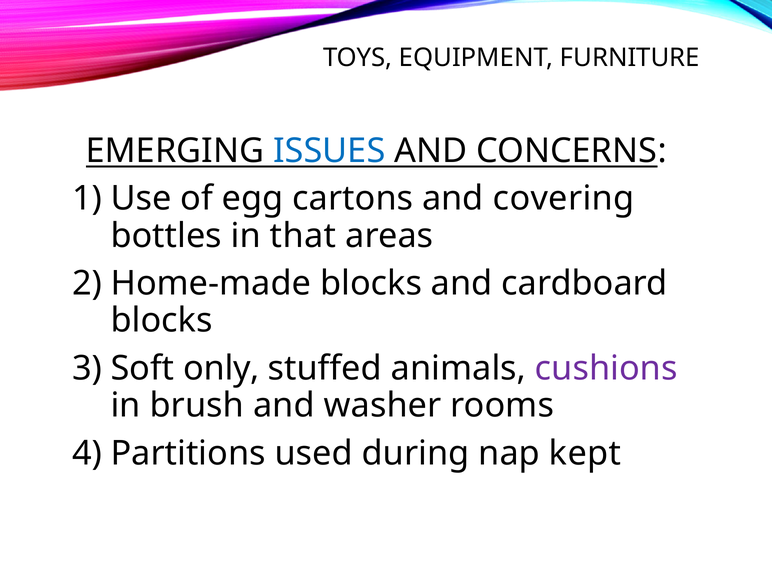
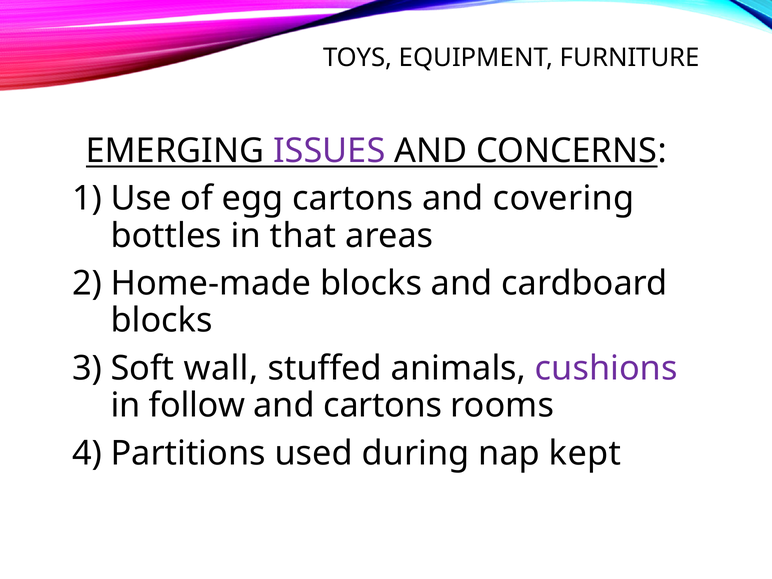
ISSUES colour: blue -> purple (329, 151)
only: only -> wall (221, 368)
brush: brush -> follow (197, 406)
and washer: washer -> cartons (383, 406)
